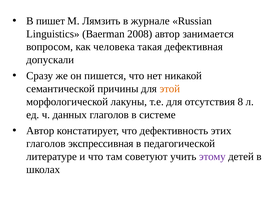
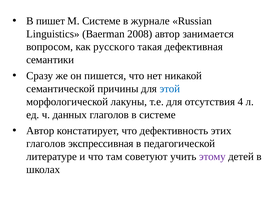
М Лямзить: Лямзить -> Системе (101, 21)
человека: человека -> русского (114, 47)
допускали: допускали -> семантики (50, 60)
этой colour: orange -> blue (170, 89)
8: 8 -> 4 (240, 102)
